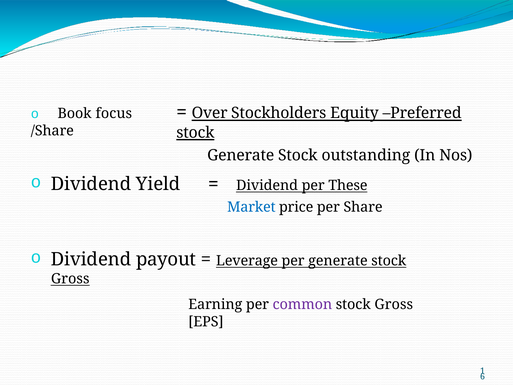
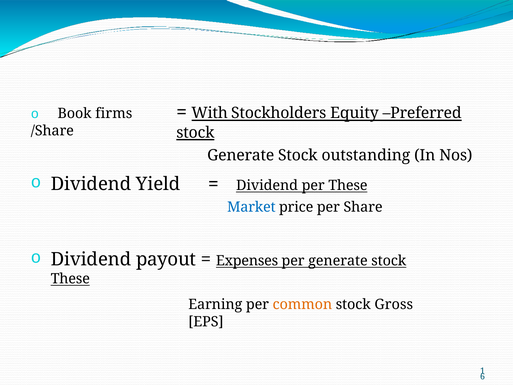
Over: Over -> With (210, 113)
focus: focus -> firms (114, 114)
Leverage: Leverage -> Expenses (247, 261)
Gross: Gross -> These (70, 279)
common colour: purple -> orange (302, 304)
